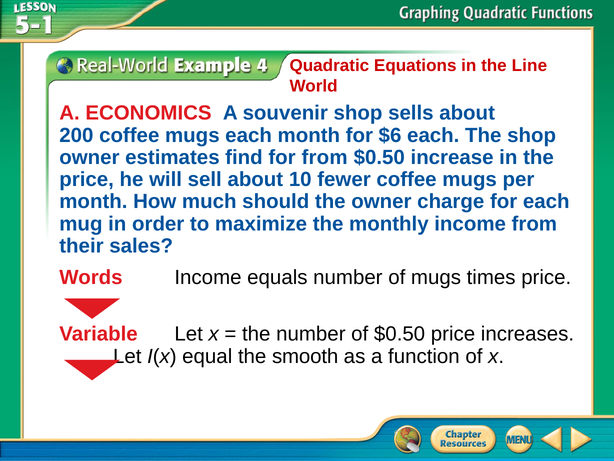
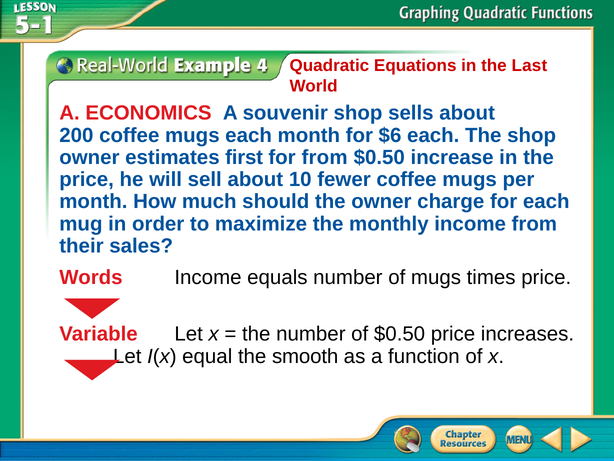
Line: Line -> Last (529, 66)
find: find -> first (244, 157)
